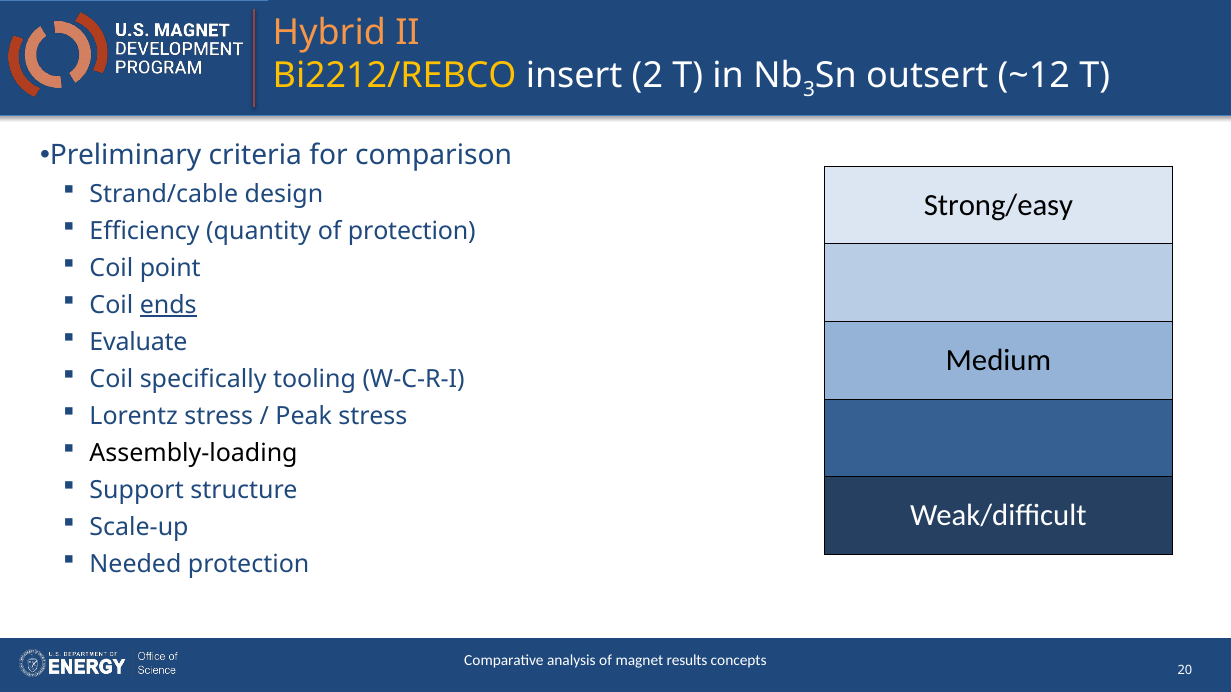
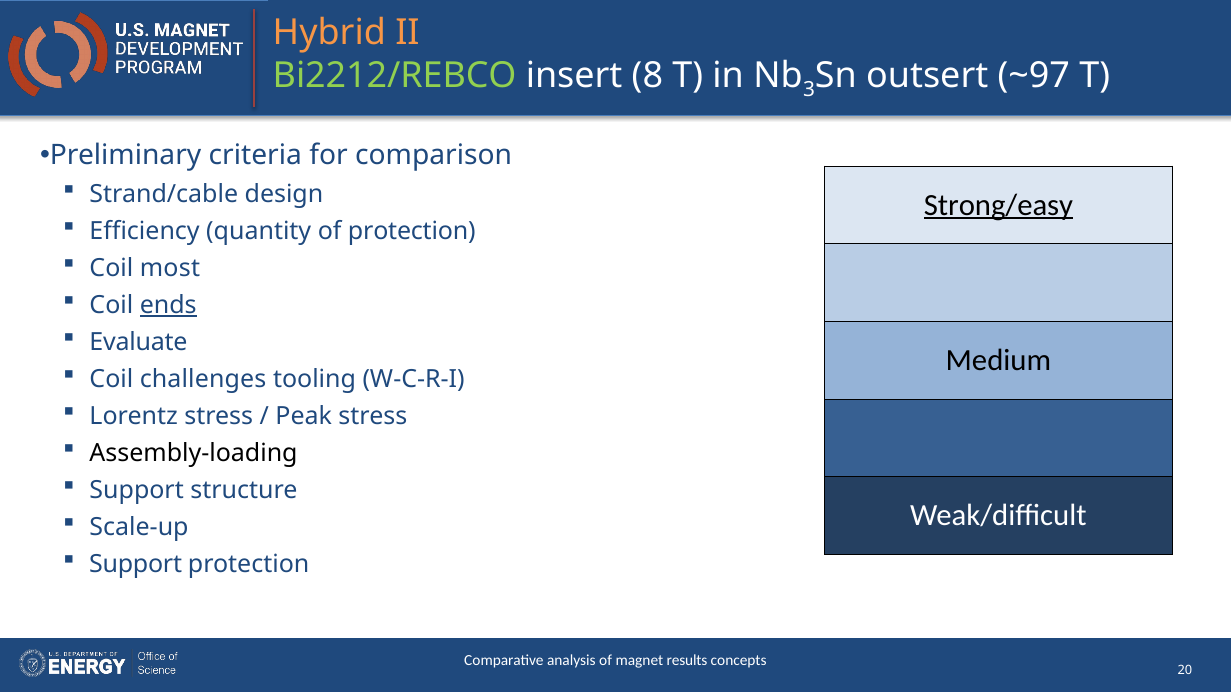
Bi2212/REBCO colour: yellow -> light green (395, 76)
2: 2 -> 8 (647, 76)
~12: ~12 -> ~97 (1034, 76)
Strong/easy underline: none -> present (998, 205)
point: point -> most (170, 268)
specifically: specifically -> challenges (203, 379)
Needed: Needed -> Support (136, 565)
